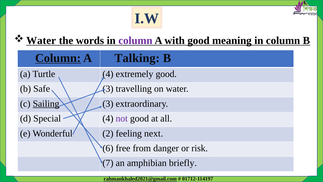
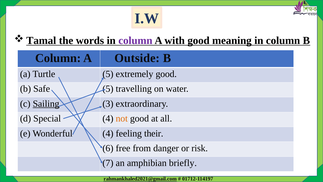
Water: Water -> Tamal (41, 40)
Column underline: present -> none (58, 58)
Talking: Talking -> Outside (137, 58)
Turtle 4: 4 -> 5 (108, 74)
Safe 3: 3 -> 5 (108, 89)
not colour: purple -> orange (122, 118)
Wonderful 2: 2 -> 4 (108, 133)
next: next -> their (154, 133)
